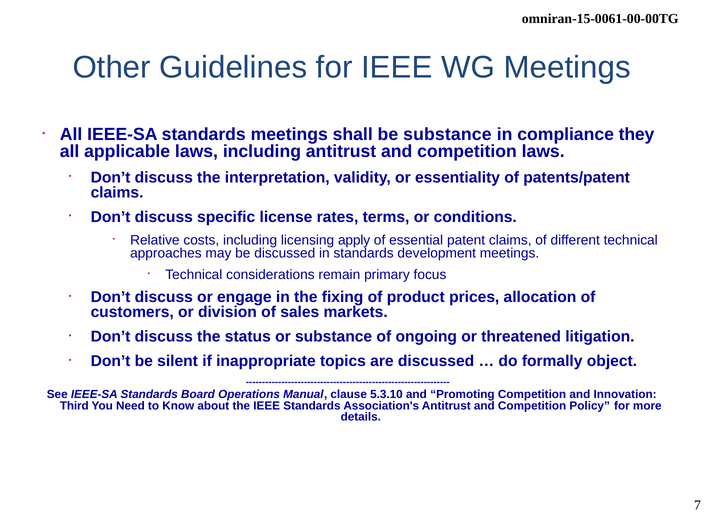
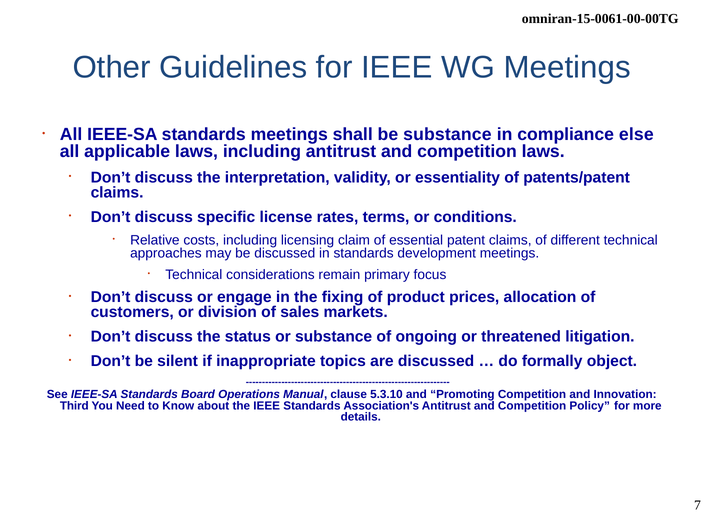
they: they -> else (636, 134)
apply: apply -> claim (354, 240)
